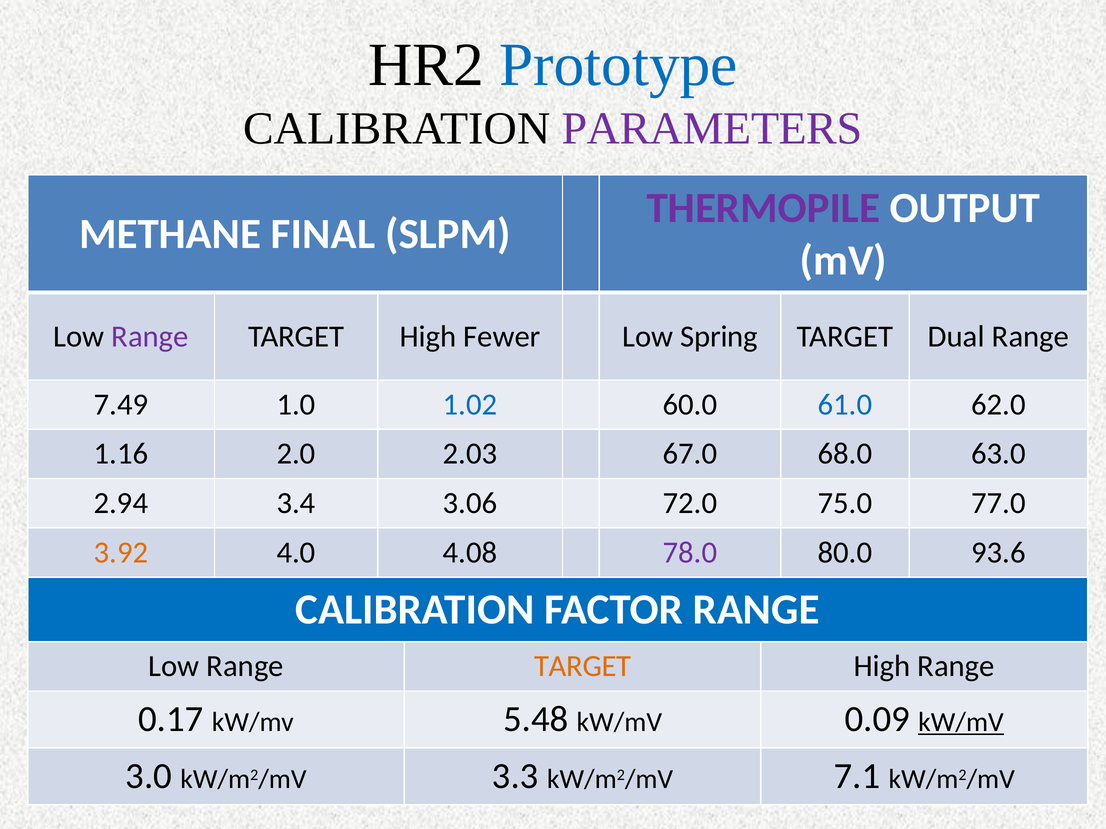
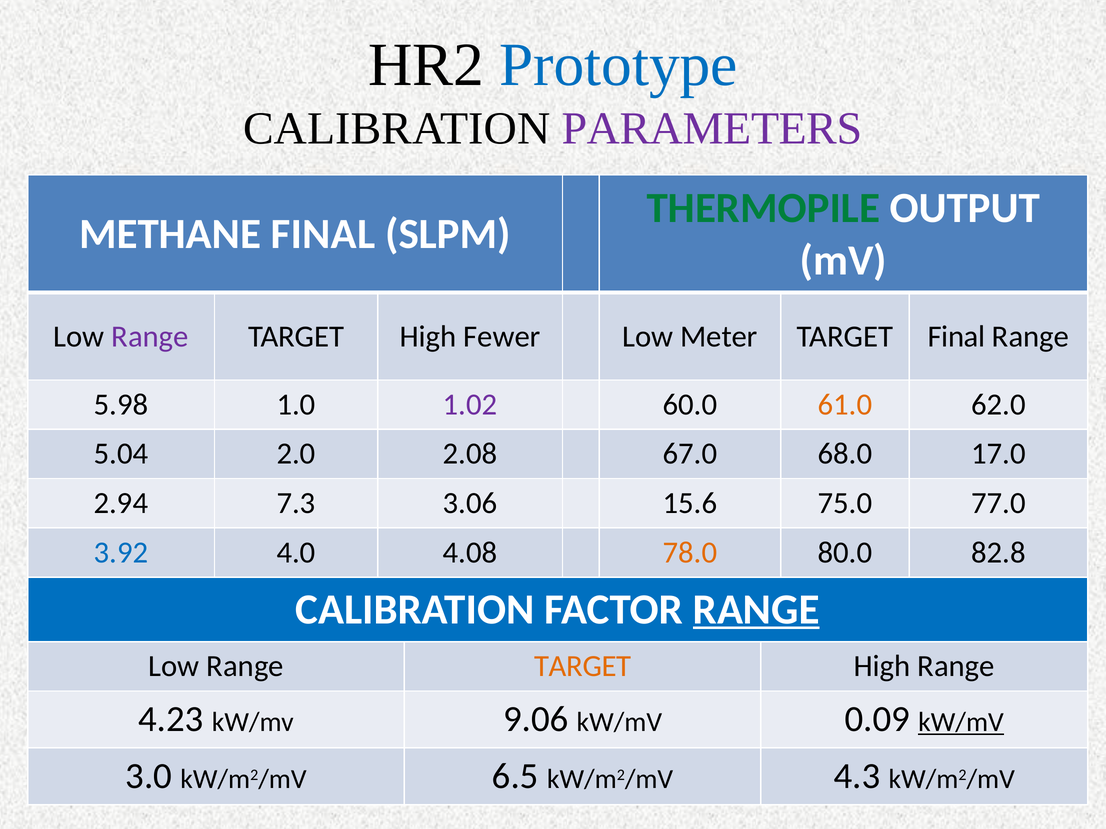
THERMOPILE colour: purple -> green (763, 208)
Spring: Spring -> Meter (719, 337)
TARGET Dual: Dual -> Final (956, 337)
7.49: 7.49 -> 5.98 (121, 405)
1.02 colour: blue -> purple (470, 405)
61.0 colour: blue -> orange (845, 405)
1.16: 1.16 -> 5.04 (121, 454)
2.03: 2.03 -> 2.08 (470, 454)
63.0: 63.0 -> 17.0 (998, 454)
3.4: 3.4 -> 7.3 (296, 503)
72.0: 72.0 -> 15.6 (690, 503)
3.92 colour: orange -> blue (121, 553)
78.0 colour: purple -> orange (690, 553)
93.6: 93.6 -> 82.8 (998, 553)
RANGE underline: none -> present (756, 610)
0.17: 0.17 -> 4.23 (171, 720)
5.48: 5.48 -> 9.06 (536, 720)
3.3: 3.3 -> 6.5 (515, 777)
7.1: 7.1 -> 4.3 (857, 777)
